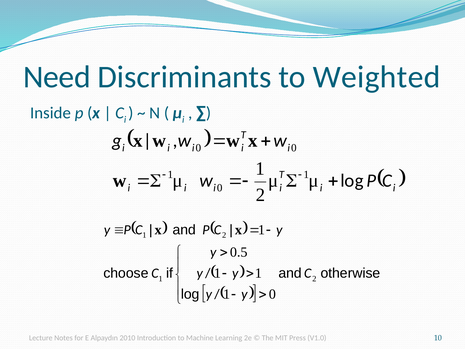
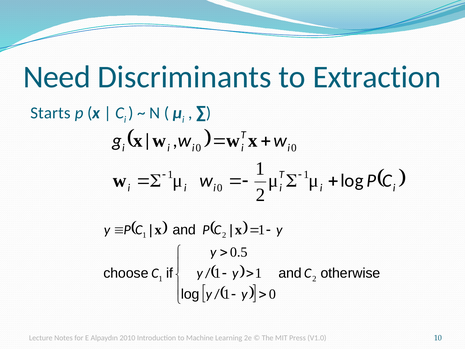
Weighted: Weighted -> Extraction (377, 77)
Inside: Inside -> Starts (50, 113)
